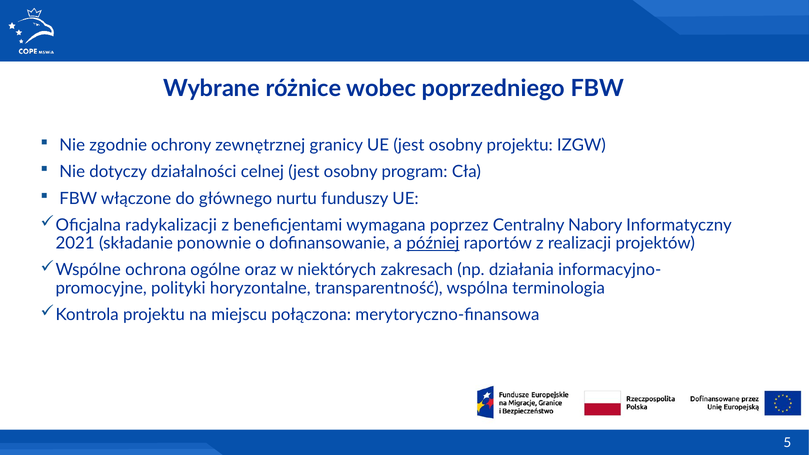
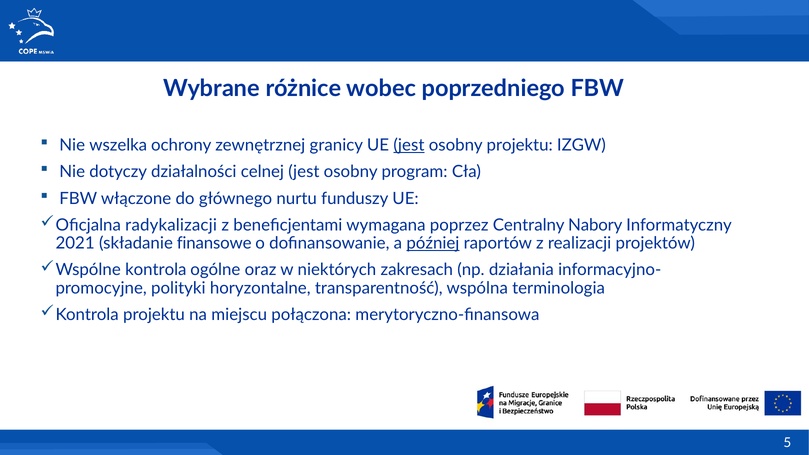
zgodnie: zgodnie -> wszelka (118, 145)
jest underline: none -> present (409, 145)
ponownie: ponownie -> finansowe (214, 243)
Wspólne ochrona: ochrona -> kontrola (156, 270)
